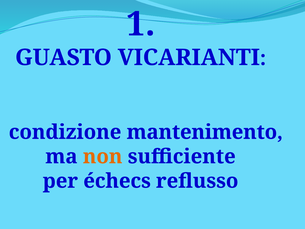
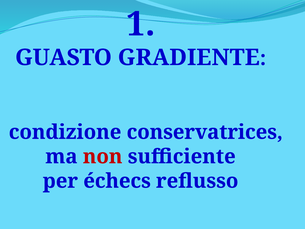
VICARIANTI: VICARIANTI -> GRADIENTE (189, 57)
mantenimento: mantenimento -> conservatrices (205, 132)
non colour: orange -> red (103, 156)
